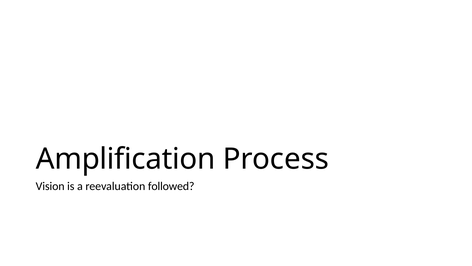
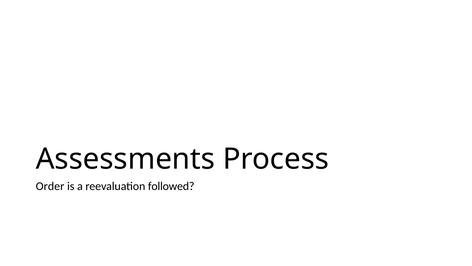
Amplification: Amplification -> Assessments (125, 159)
Vision: Vision -> Order (50, 186)
